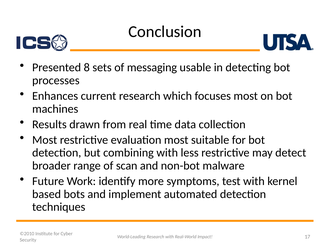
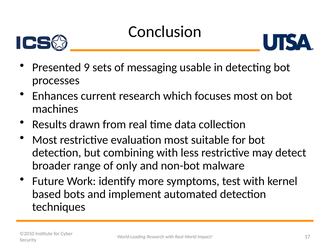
8: 8 -> 9 (87, 67)
scan: scan -> only (127, 165)
